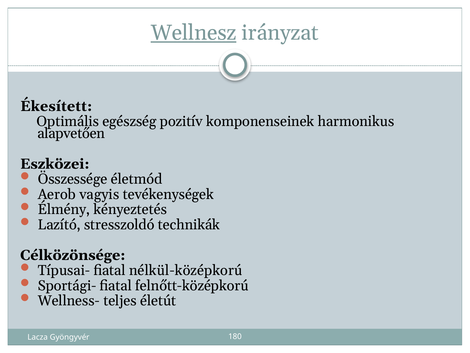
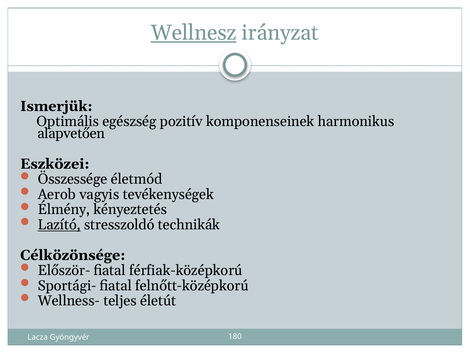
Ékesített: Ékesített -> Ismerjük (56, 106)
Lazító underline: none -> present (59, 224)
Típusai-: Típusai- -> Először- (64, 270)
nélkül-középkorú: nélkül-középkorú -> férfiak-középkorú (186, 270)
